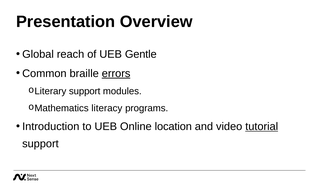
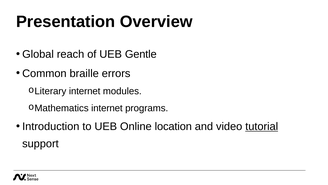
errors underline: present -> none (116, 73)
support: support -> internet (85, 91)
literacy: literacy -> internet (107, 108)
